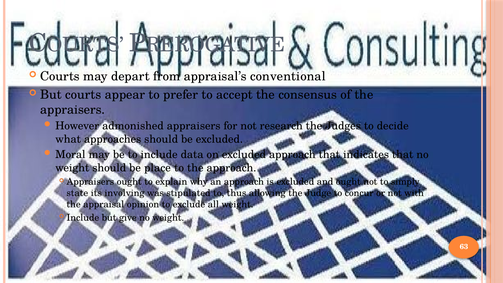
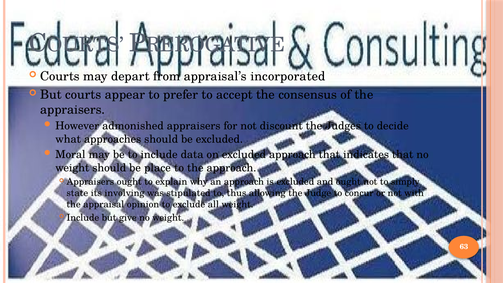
conventional: conventional -> incorporated (288, 76)
research: research -> discount (281, 126)
